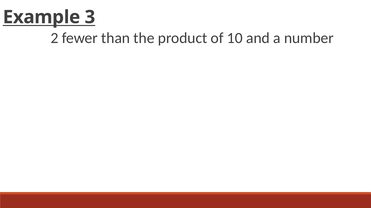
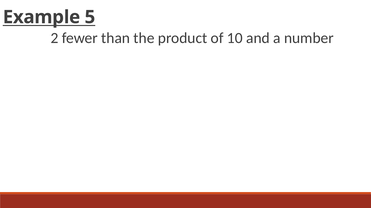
3: 3 -> 5 (90, 17)
